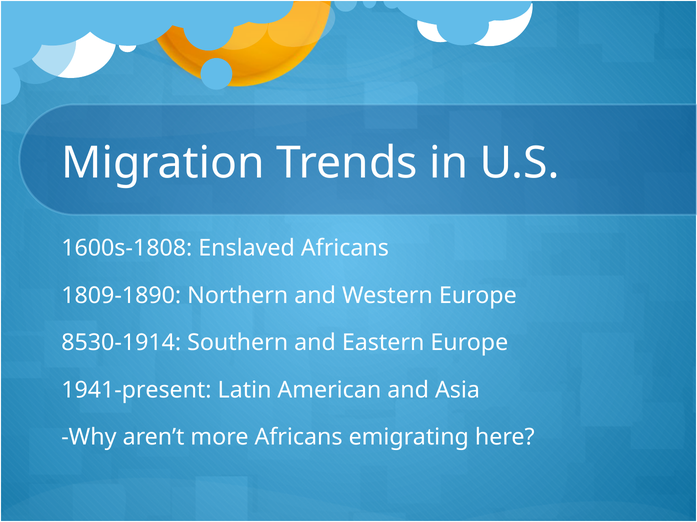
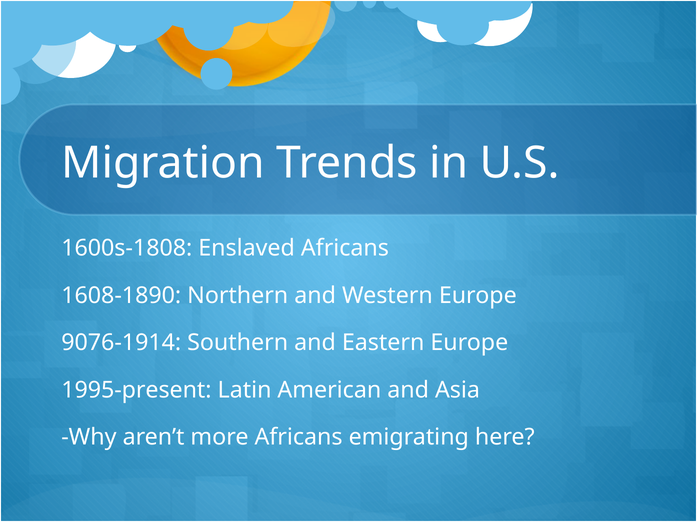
1809-1890: 1809-1890 -> 1608-1890 (121, 296)
8530-1914: 8530-1914 -> 9076-1914 (121, 343)
1941-present: 1941-present -> 1995-present (136, 390)
